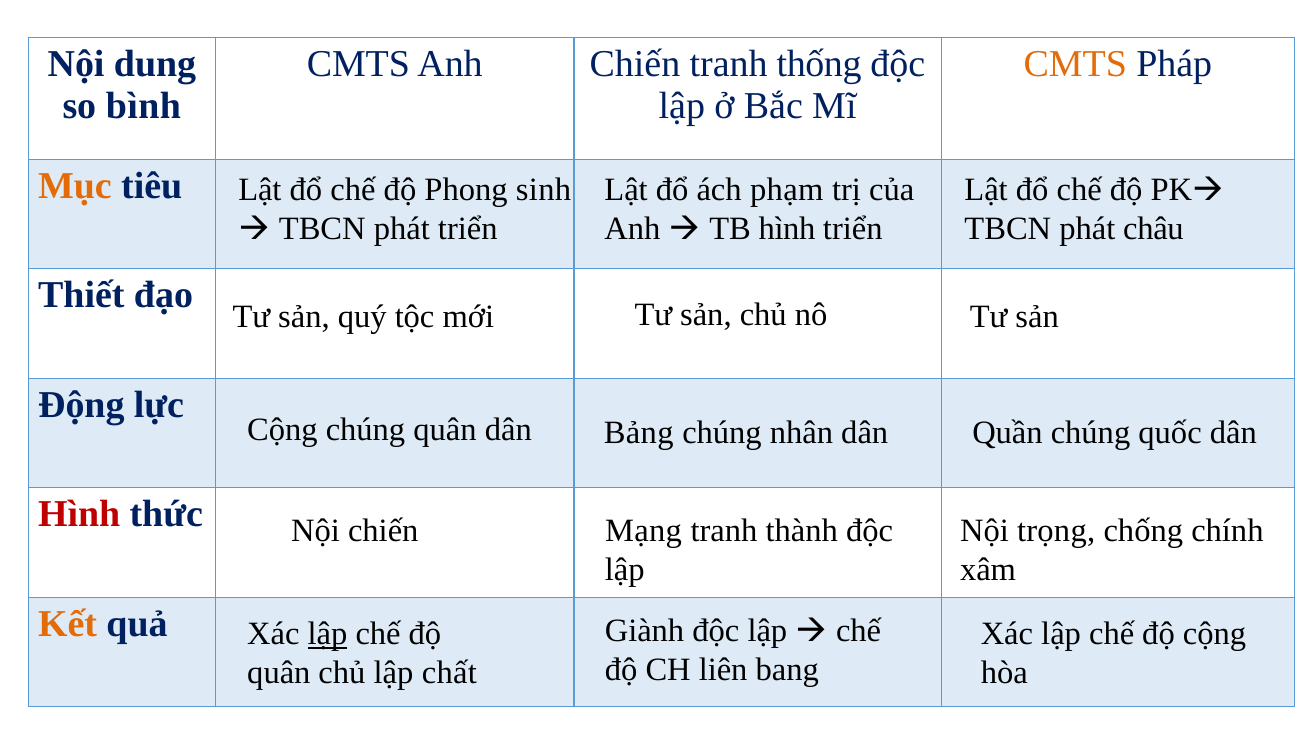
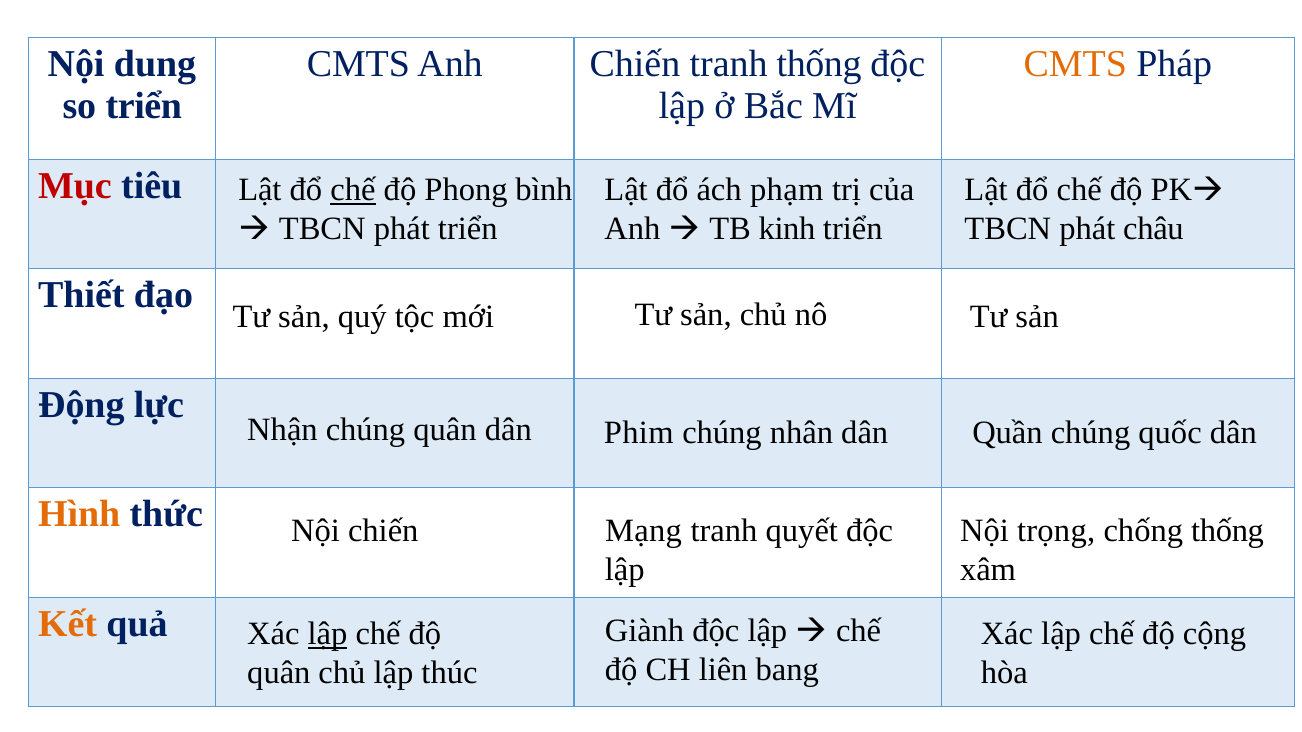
so bình: bình -> triển (144, 106)
Mục colour: orange -> red (75, 186)
chế underline: none -> present (353, 190)
sinh: sinh -> bình (544, 190)
TB hình: hình -> kinh (787, 229)
Cộng: Cộng -> Nhận (282, 430)
Bảng: Bảng -> Phim (639, 433)
Hình colour: red -> orange (79, 514)
thành: thành -> quyết (802, 531)
chống chính: chính -> thống (1228, 531)
chất: chất -> thúc (450, 673)
